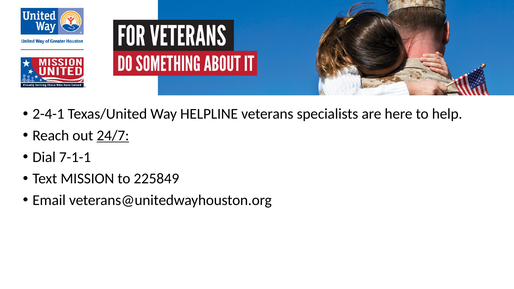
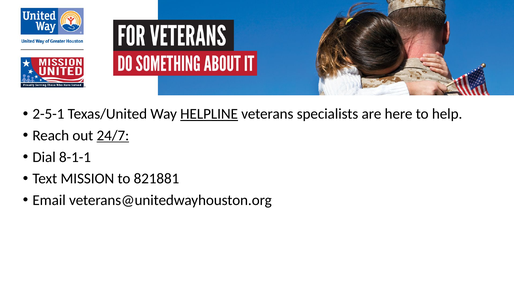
2-4-1: 2-4-1 -> 2-5-1 (48, 114)
HELPLINE underline: none -> present (209, 114)
7-1-1: 7-1-1 -> 8-1-1 (75, 157)
225849: 225849 -> 821881 (156, 179)
